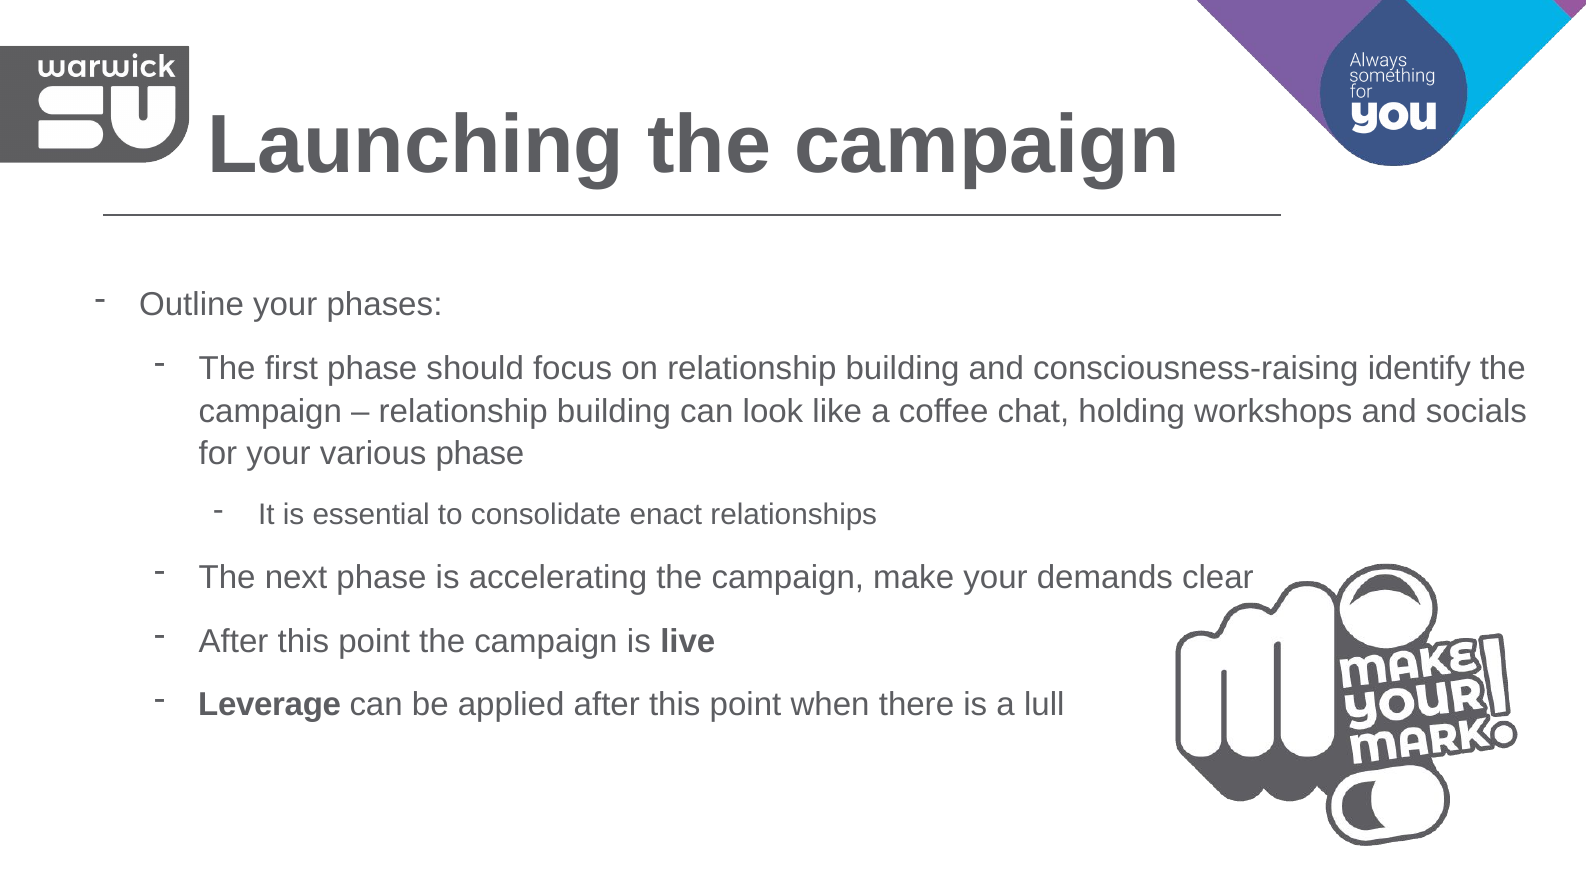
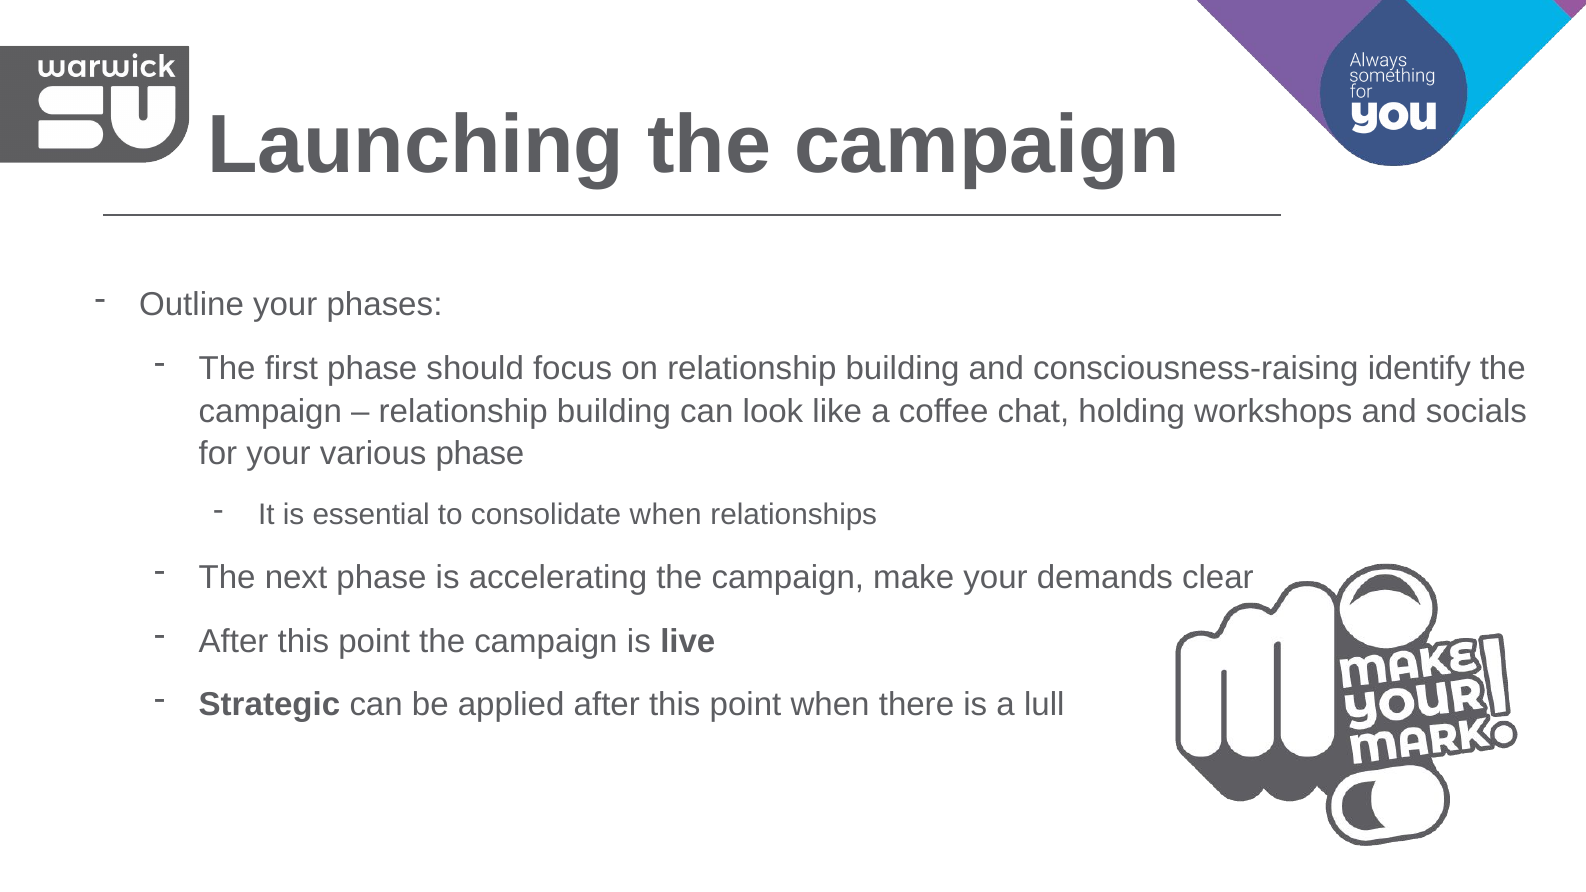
consolidate enact: enact -> when (666, 515)
Leverage: Leverage -> Strategic (269, 705)
